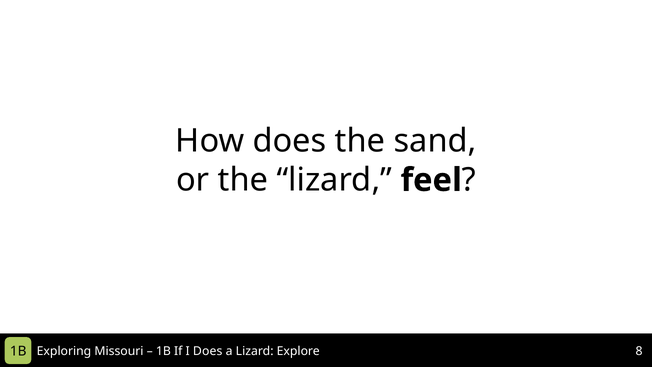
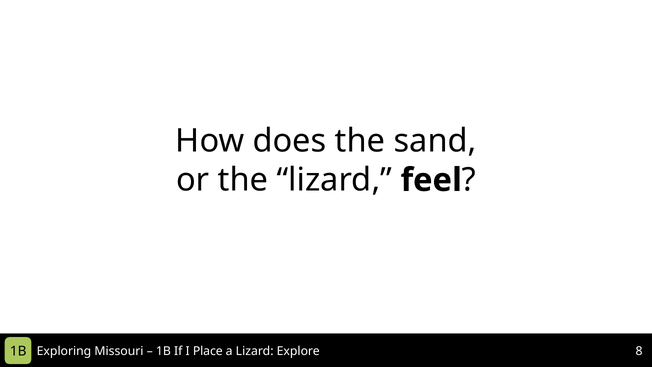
I Does: Does -> Place (208, 351)
